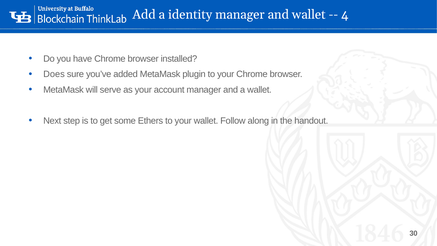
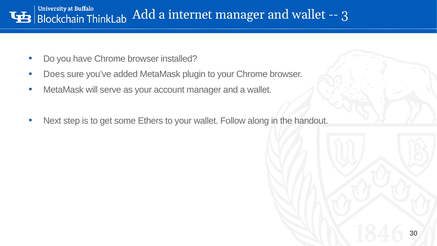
identity: identity -> internet (190, 15)
4: 4 -> 3 (345, 15)
